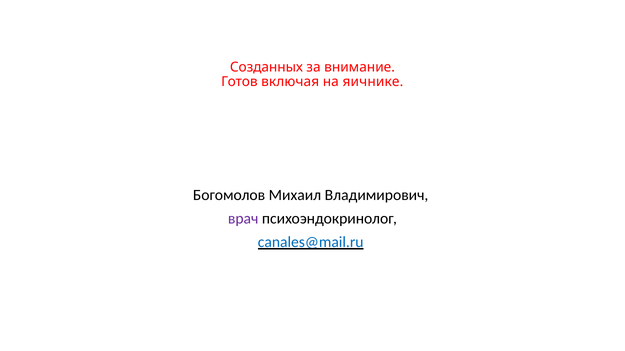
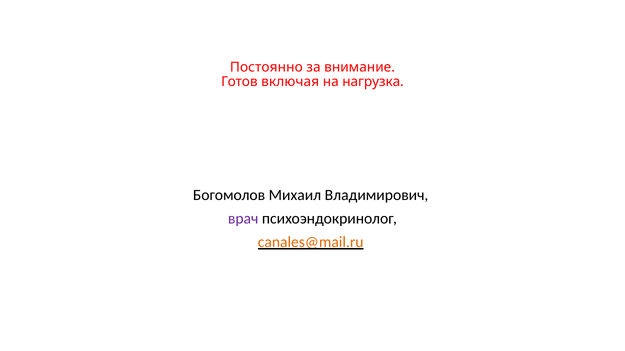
Созданных: Созданных -> Постоянно (266, 67)
яичнике: яичнике -> нагрузка (373, 82)
canales@mail.ru colour: blue -> orange (311, 242)
